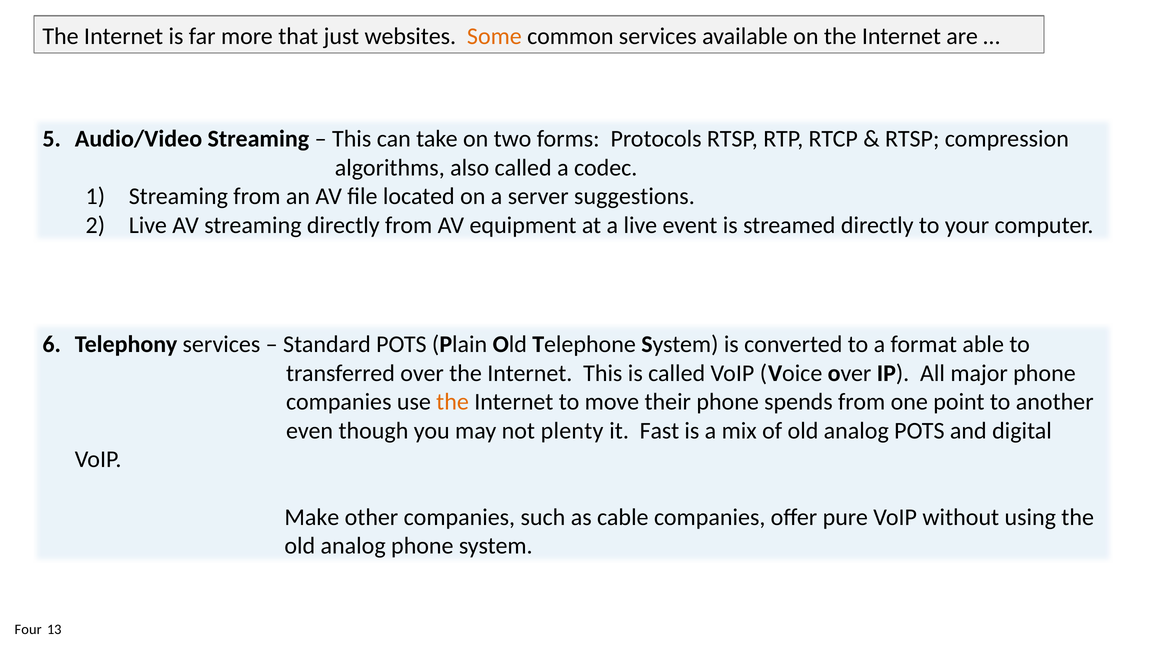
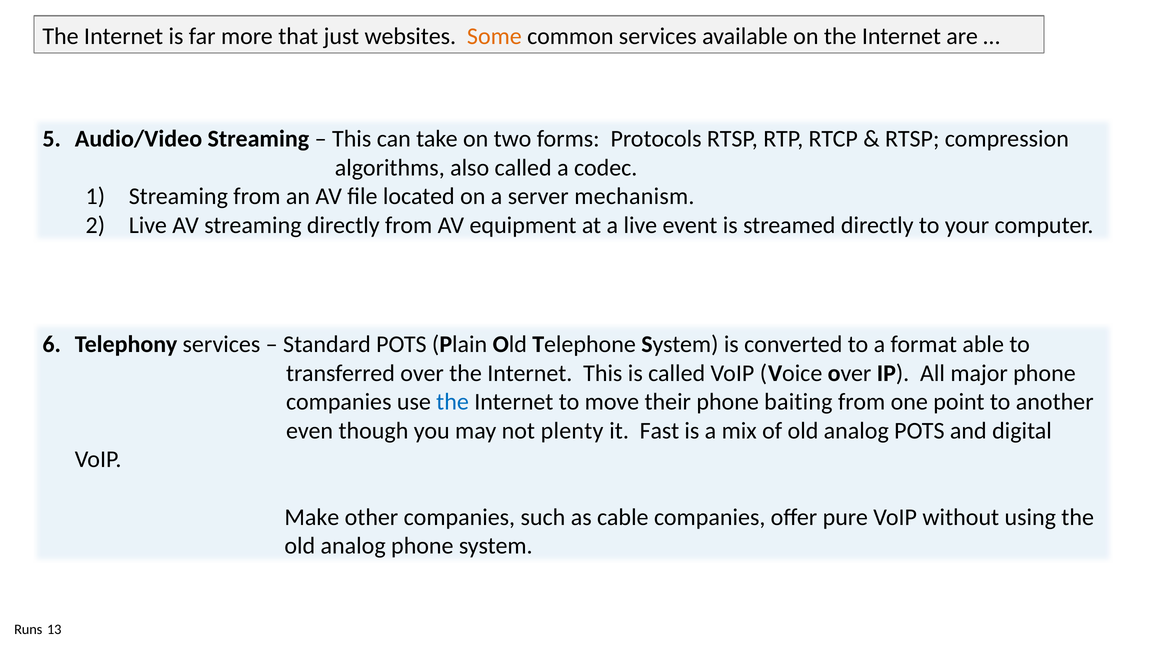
suggestions: suggestions -> mechanism (634, 196)
the colour: orange -> blue (453, 402)
spends: spends -> baiting (798, 402)
Four: Four -> Runs (28, 629)
